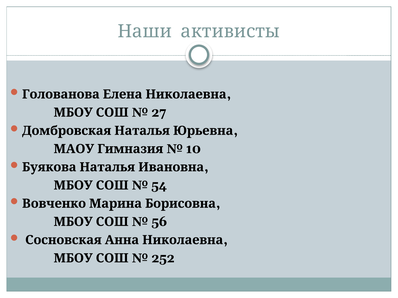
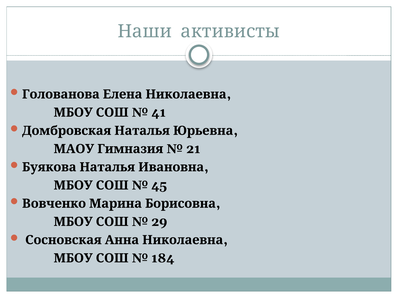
27: 27 -> 41 (159, 113)
10: 10 -> 21 (193, 149)
54: 54 -> 45 (159, 186)
56: 56 -> 29 (159, 222)
252: 252 -> 184 (163, 259)
